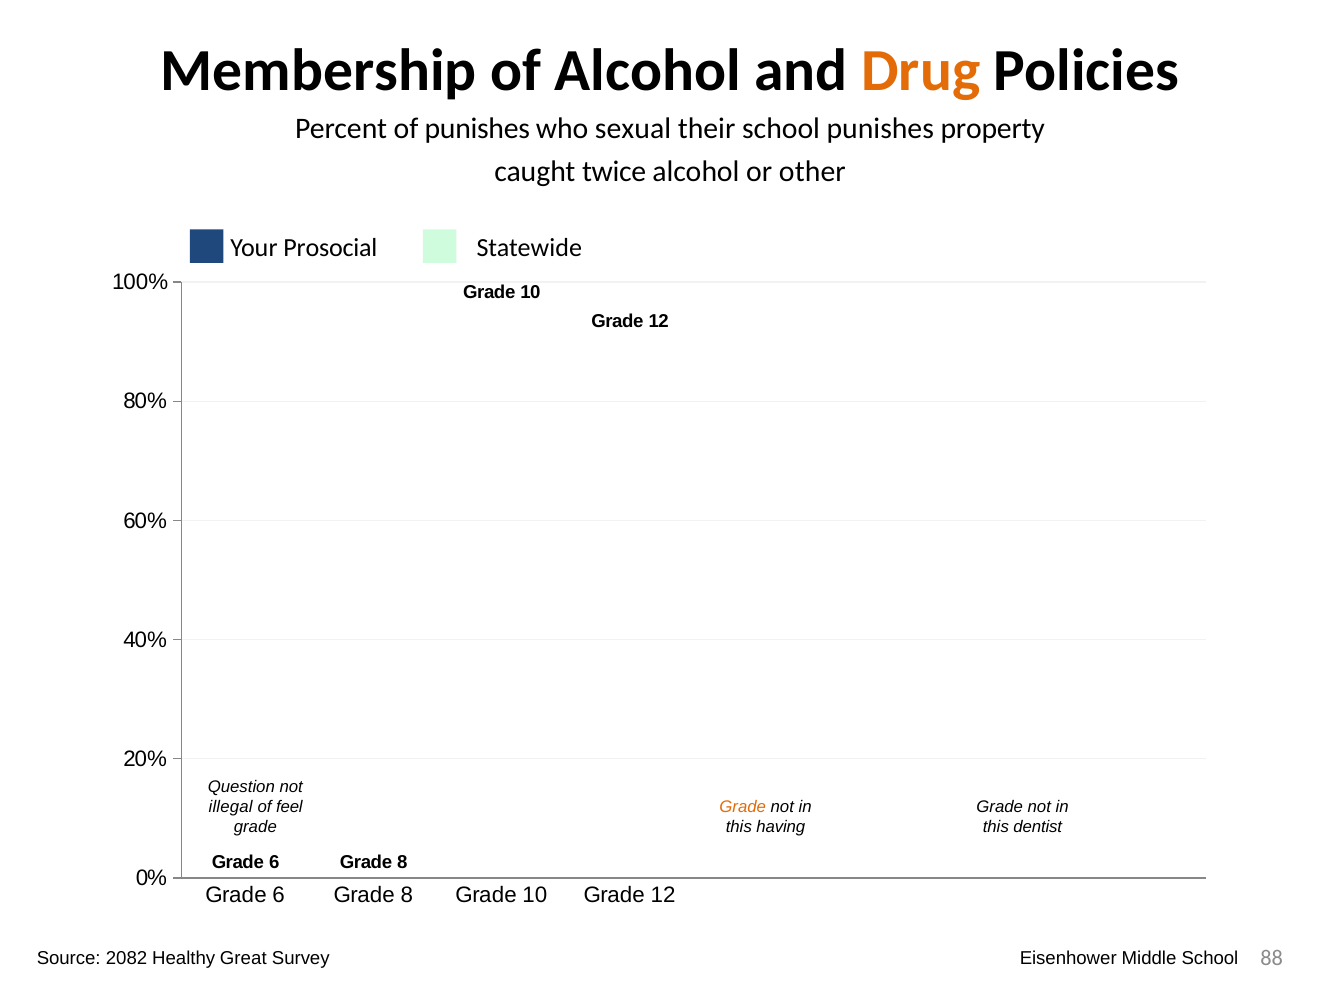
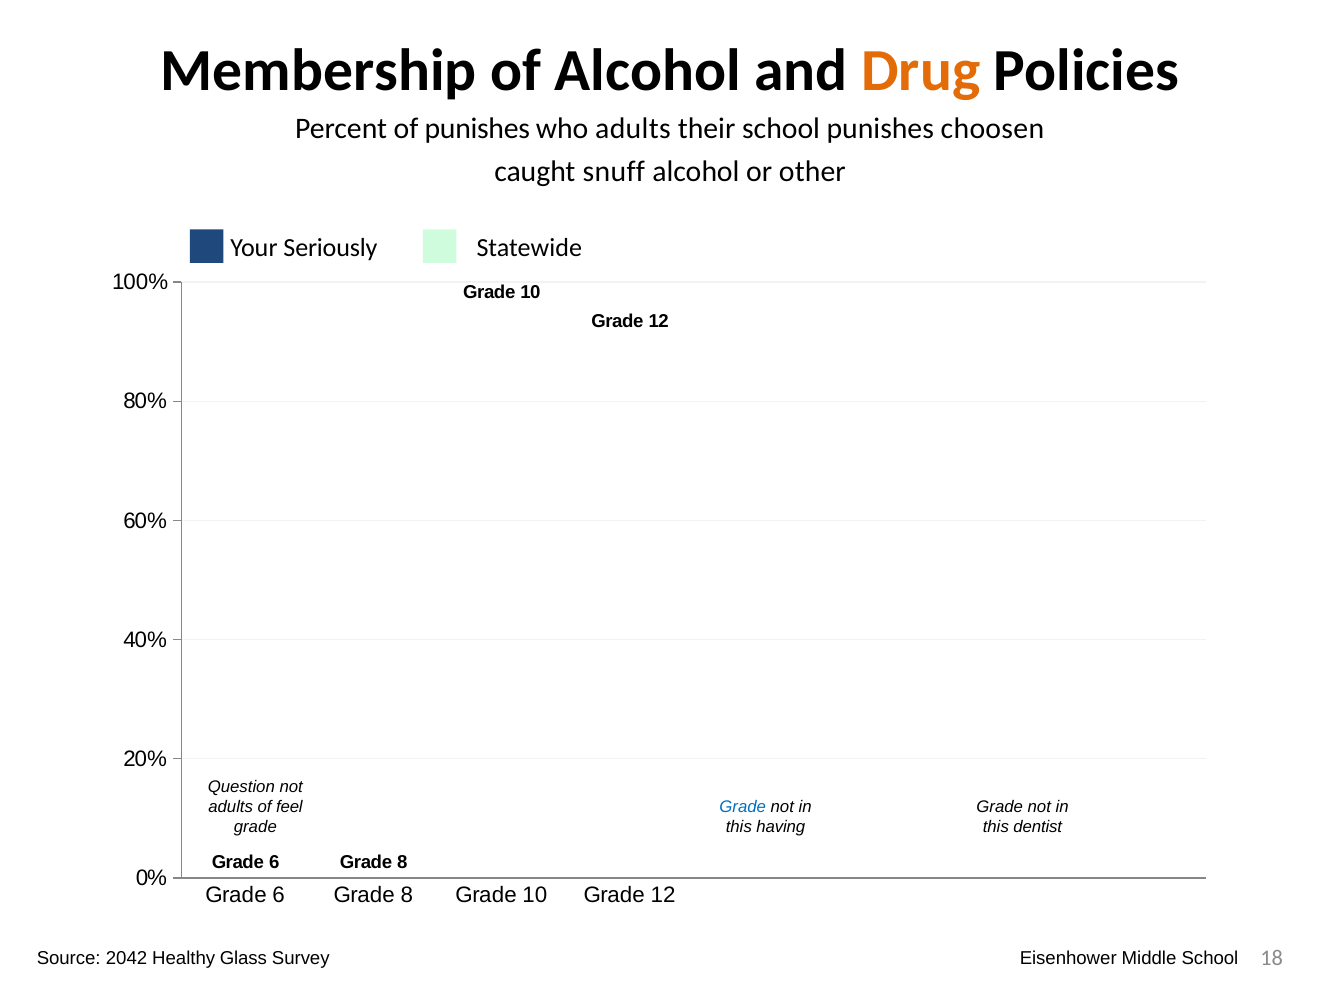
who sexual: sexual -> adults (633, 129)
property: property -> choosen (992, 129)
twice: twice -> snuff (614, 171)
Prosocial: Prosocial -> Seriously (330, 248)
illegal: illegal -> adults (231, 807)
Grade colour: orange -> blue (743, 807)
2082: 2082 -> 2042 (127, 958)
Great: Great -> Glass (243, 958)
88: 88 -> 18 (1272, 958)
